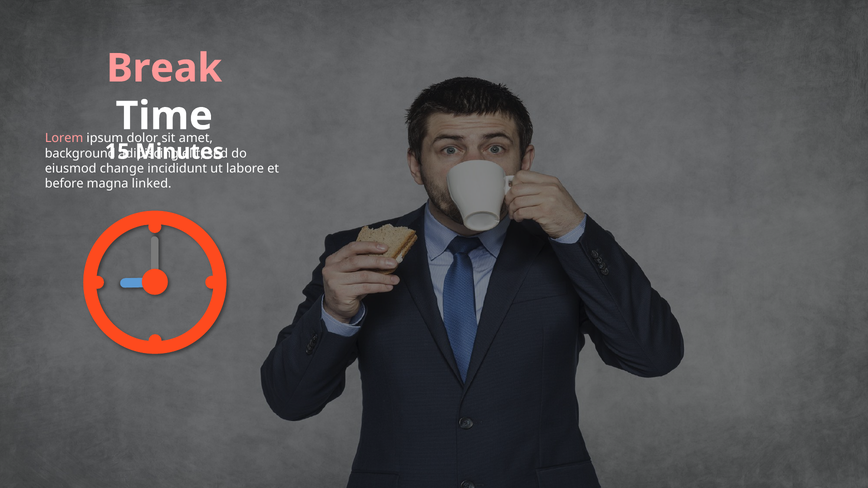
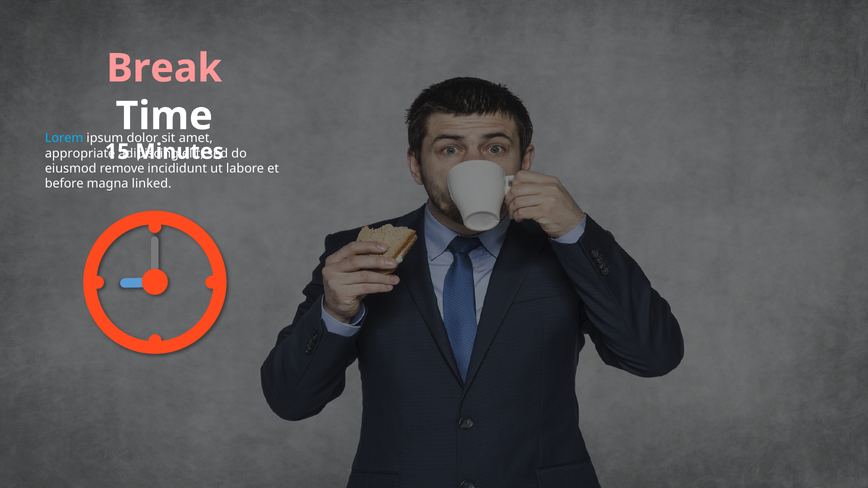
Lorem colour: pink -> light blue (64, 138)
background: background -> appropriate (80, 153)
change: change -> remove (122, 169)
